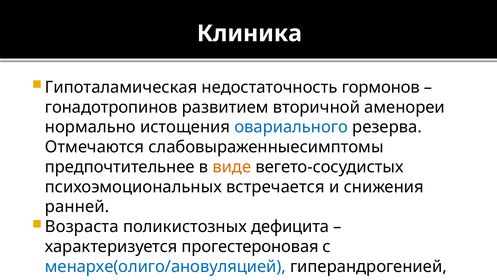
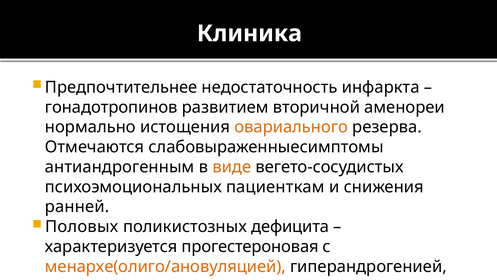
Гипоталамическая: Гипоталамическая -> Предпочтительнее (121, 87)
гормонов: гормонов -> инфаркта (381, 87)
овариального colour: blue -> orange (291, 127)
предпочтительнее: предпочтительнее -> антиандрогенным (120, 167)
встречается: встречается -> пациенткам (275, 187)
Возраста: Возраста -> Половых (82, 226)
менархе(олиго/ановуляцией colour: blue -> orange (165, 266)
